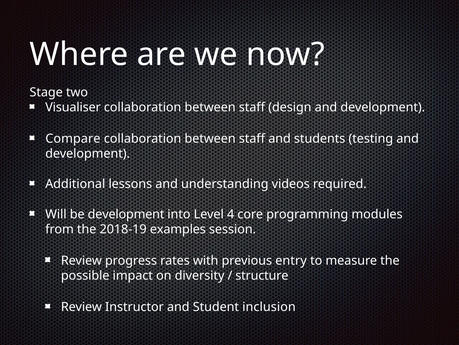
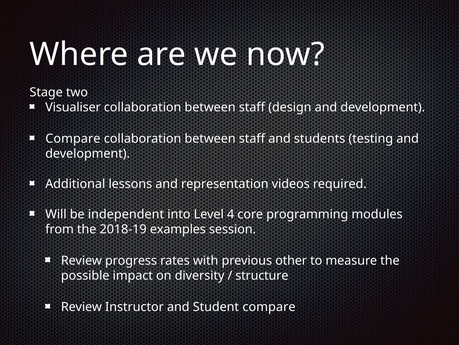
understanding: understanding -> representation (225, 184)
be development: development -> independent (126, 214)
entry: entry -> other (291, 260)
Student inclusion: inclusion -> compare (269, 306)
